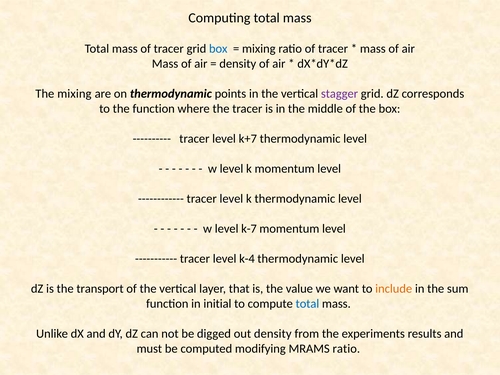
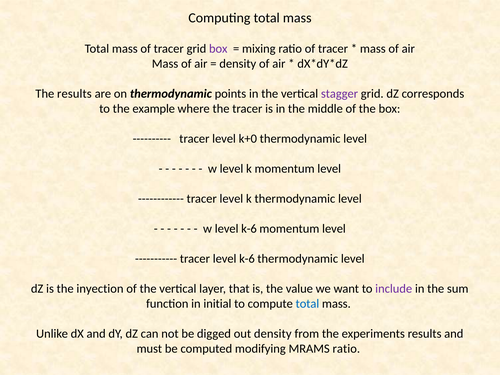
box colour: blue -> purple (218, 49)
The mixing: mixing -> results (74, 94)
the function: function -> example (154, 109)
k+7: k+7 -> k+0 (248, 139)
w level k-7: k-7 -> k-6 (249, 229)
tracer level k-4: k-4 -> k-6 (247, 259)
transport: transport -> inyection (100, 289)
include colour: orange -> purple (394, 289)
